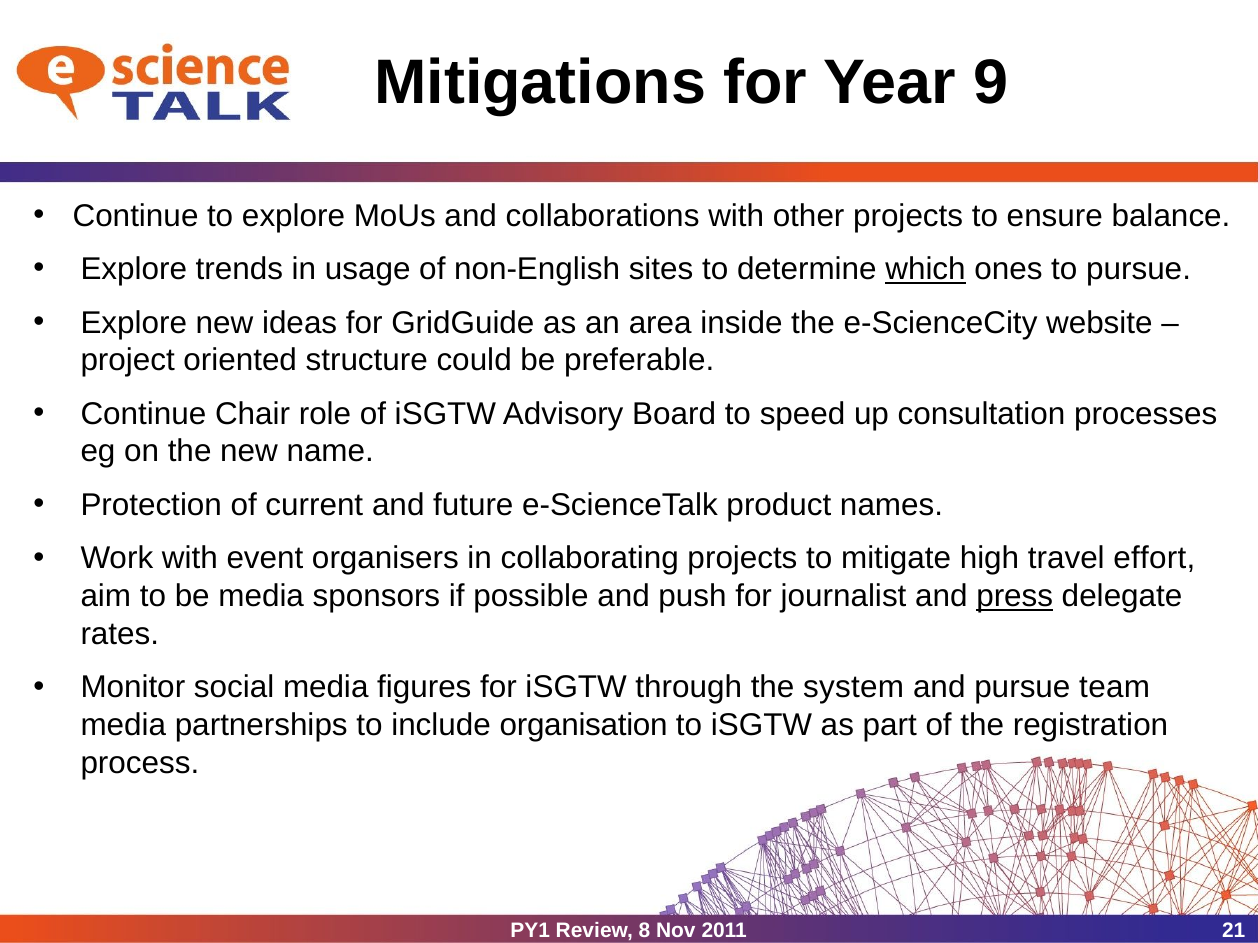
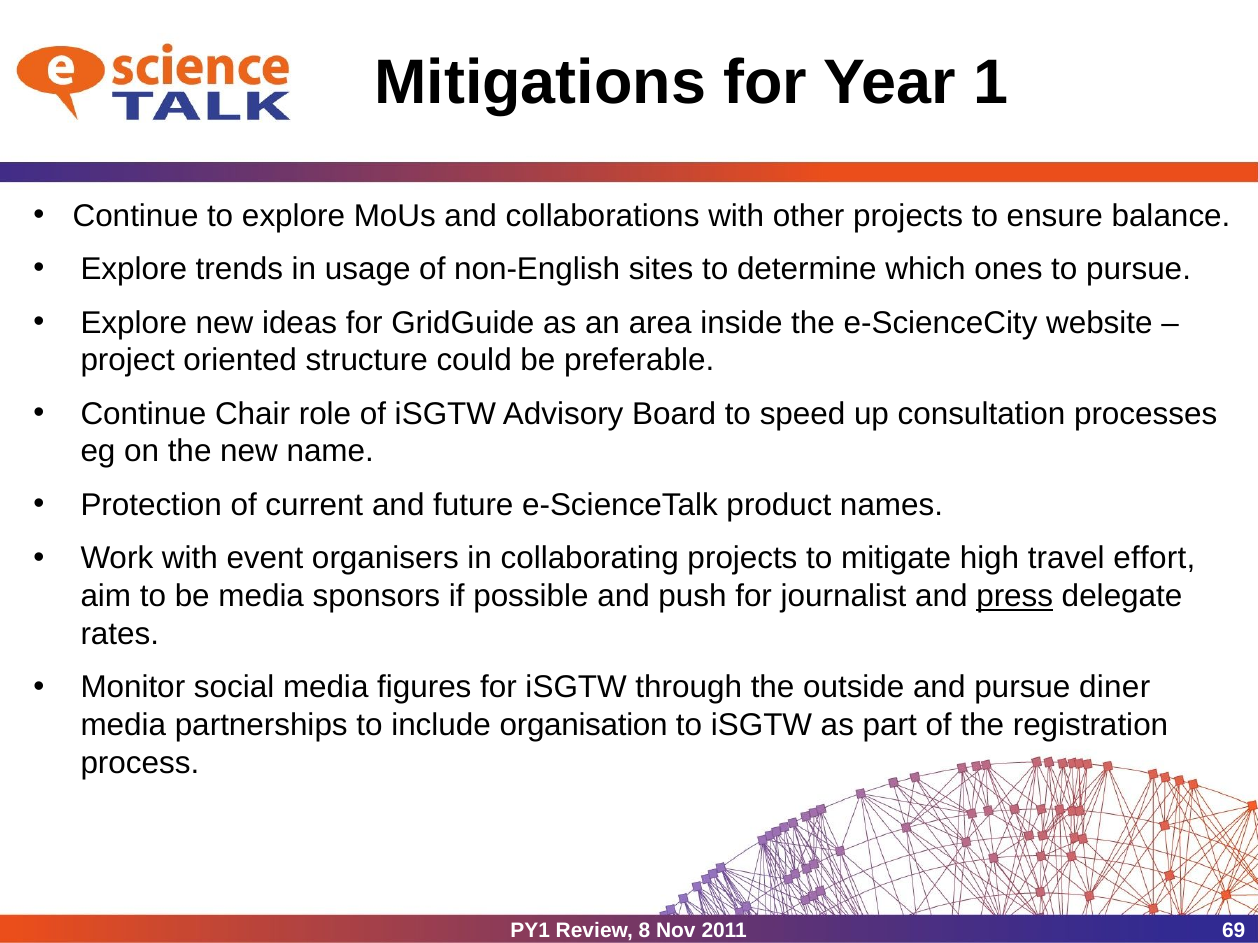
9: 9 -> 1 (991, 83)
which underline: present -> none (926, 269)
system: system -> outside (854, 688)
team: team -> diner (1115, 688)
21: 21 -> 69 (1234, 931)
